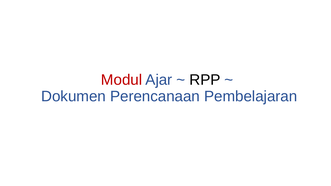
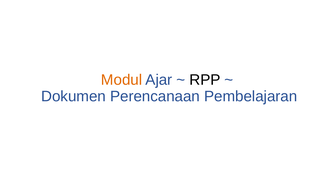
Modul colour: red -> orange (122, 80)
